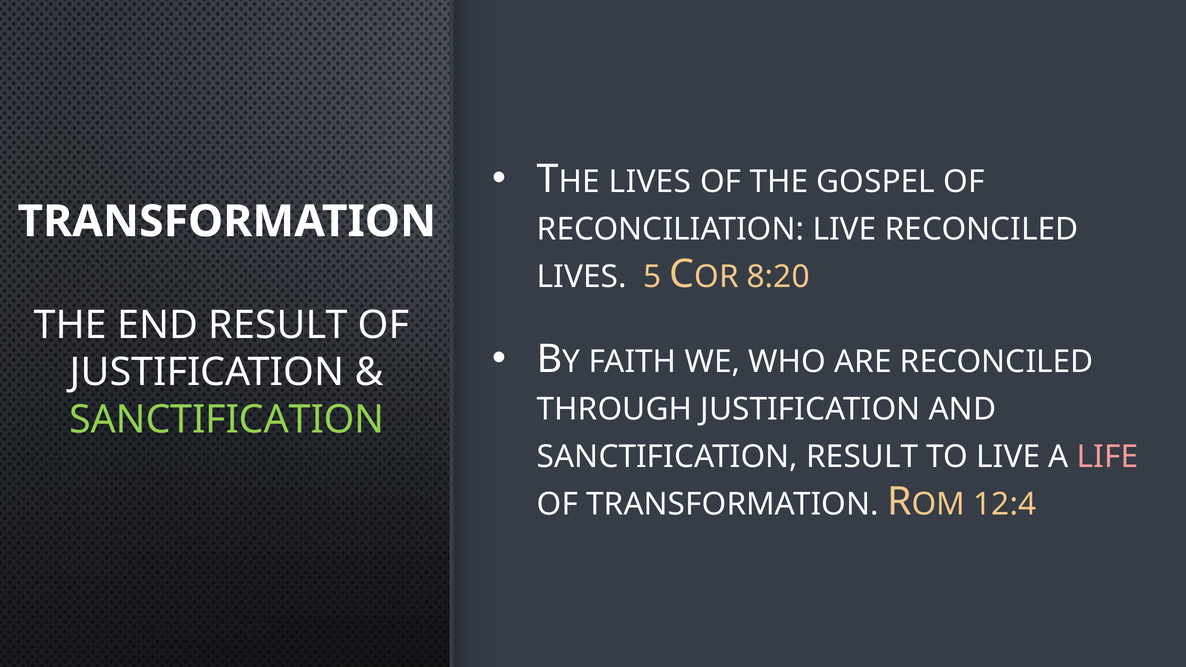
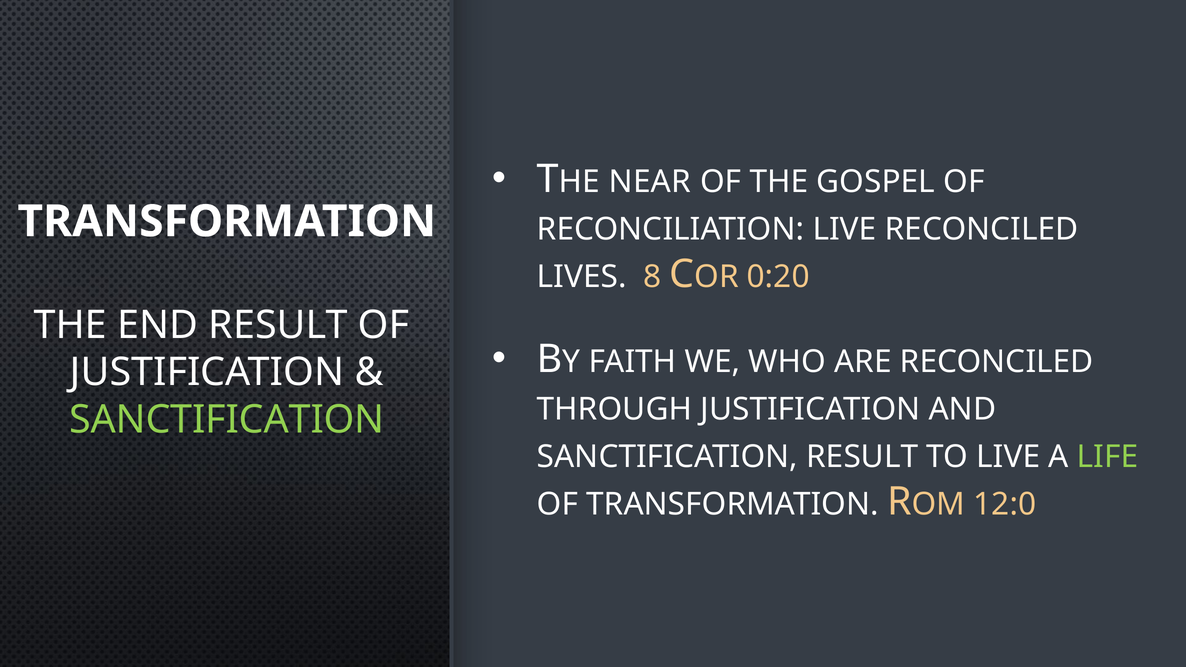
LIVES: LIVES -> NEAR (650, 182)
5: 5 -> 8 (652, 277)
8:20: 8:20 -> 0:20 (778, 277)
LIFE colour: pink -> light green (1107, 457)
12:4: 12:4 -> 12:0 (1005, 504)
